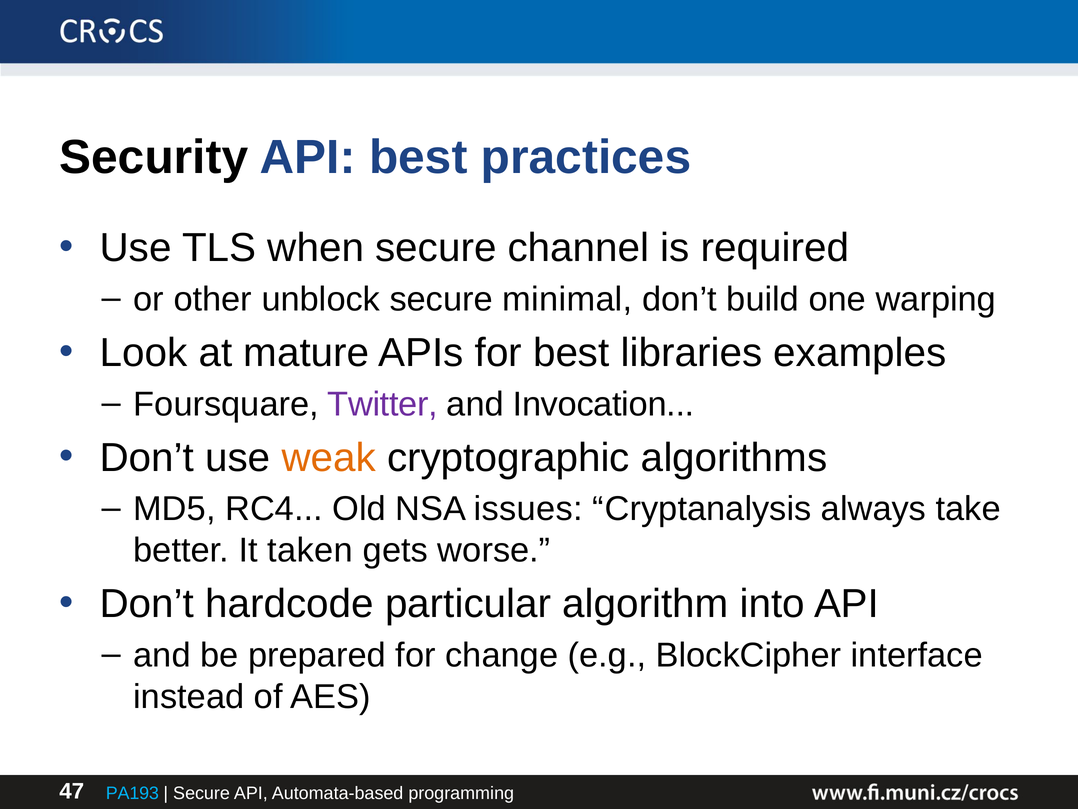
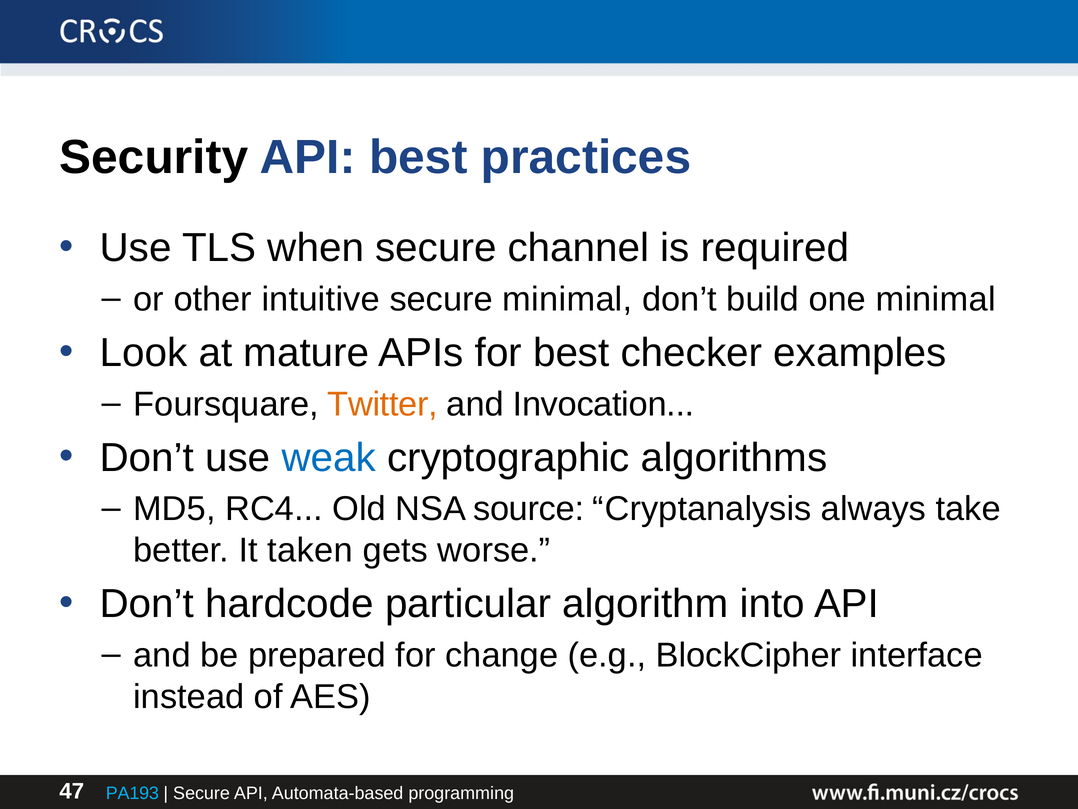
unblock: unblock -> intuitive (321, 299)
one warping: warping -> minimal (936, 299)
libraries: libraries -> checker (691, 353)
Twitter colour: purple -> orange (383, 404)
weak colour: orange -> blue (329, 457)
issues: issues -> source (529, 509)
